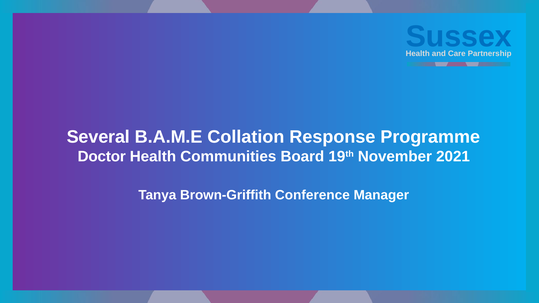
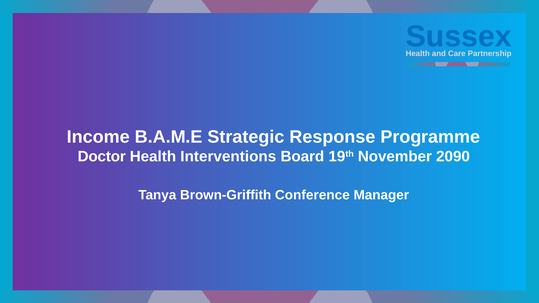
Several: Several -> Income (98, 137)
Collation: Collation -> Strategic (246, 137)
Communities: Communities -> Interventions (228, 157)
2021: 2021 -> 2090 (453, 157)
